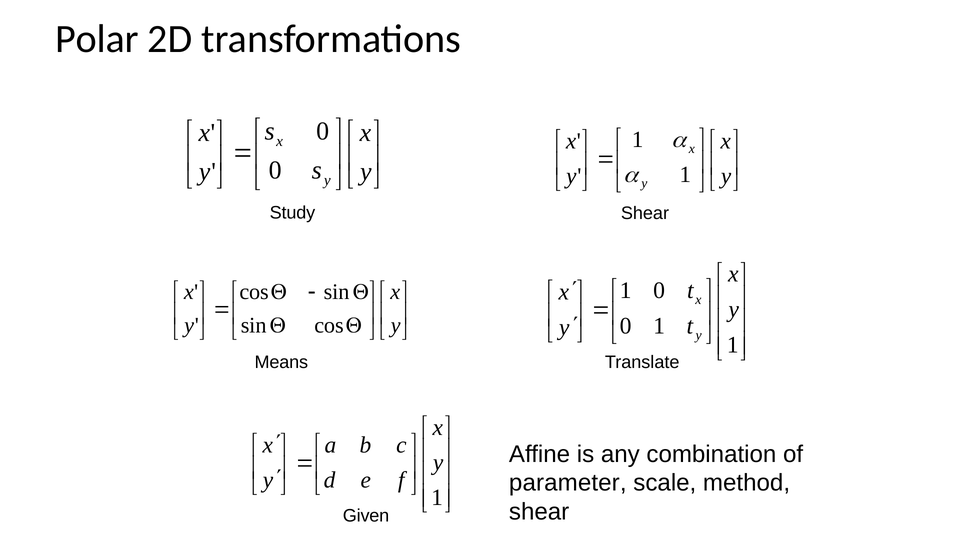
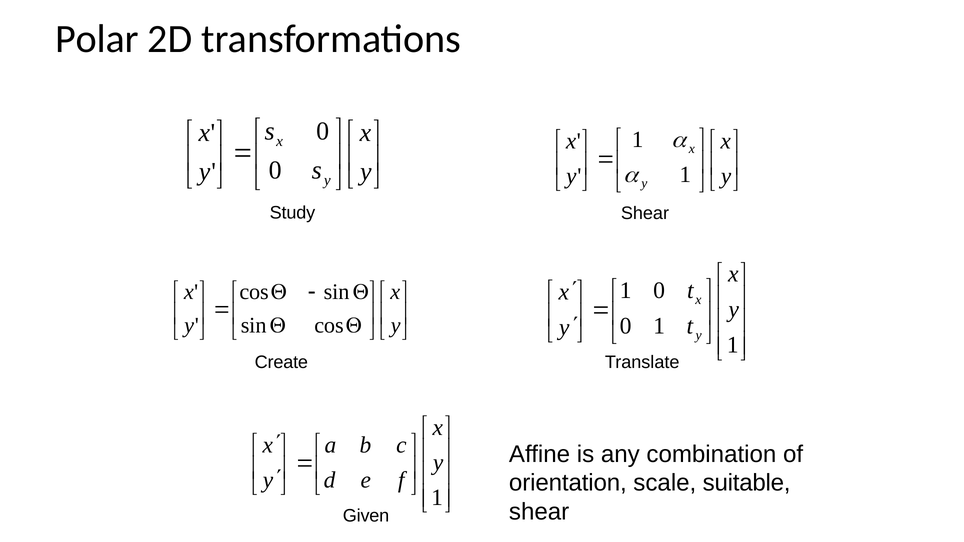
Means: Means -> Create (281, 363)
parameter: parameter -> orientation (568, 483)
method: method -> suitable (747, 483)
